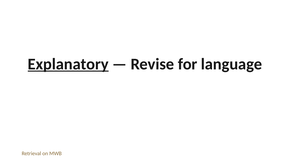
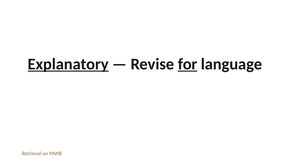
for underline: none -> present (188, 64)
